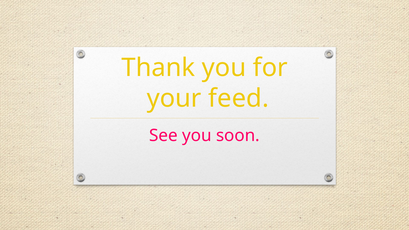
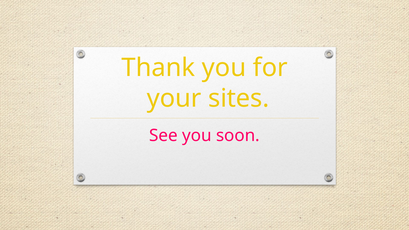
feed: feed -> sites (239, 99)
